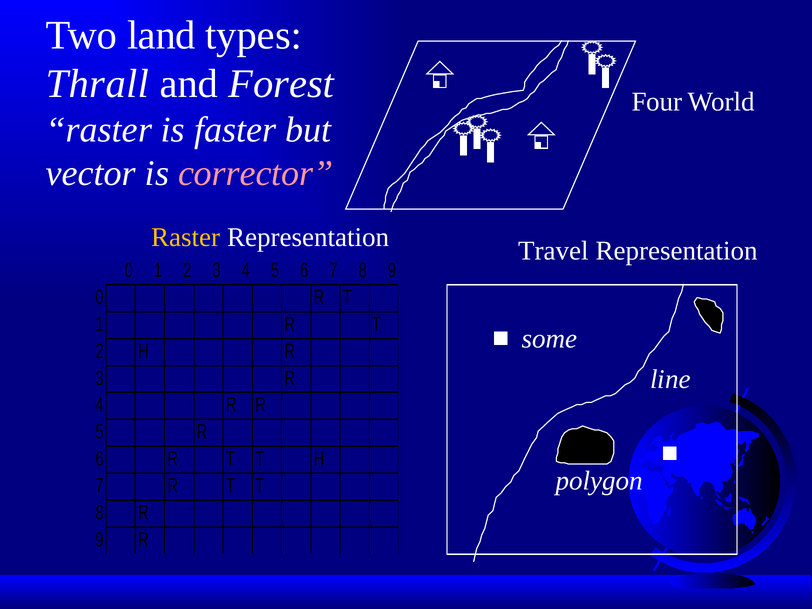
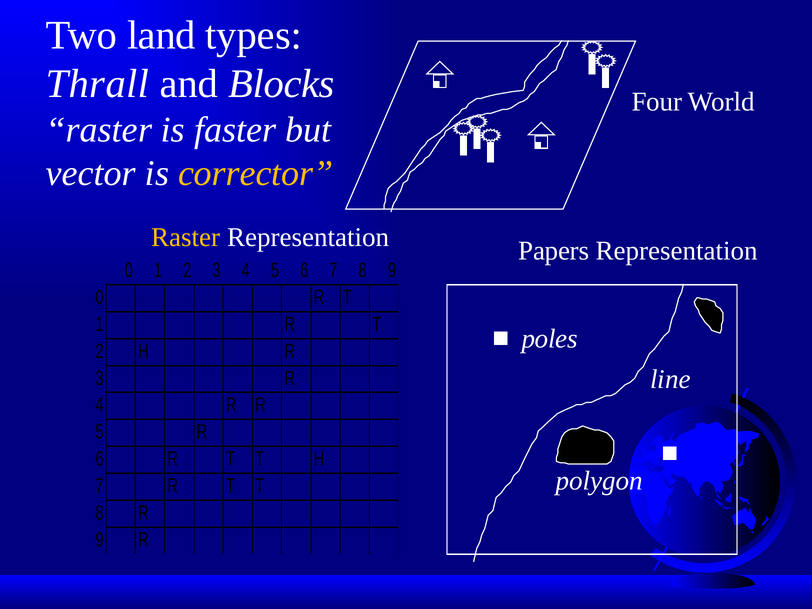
Forest: Forest -> Blocks (281, 84)
corrector colour: pink -> yellow (256, 173)
Travel: Travel -> Papers (554, 251)
some: some -> poles (550, 339)
